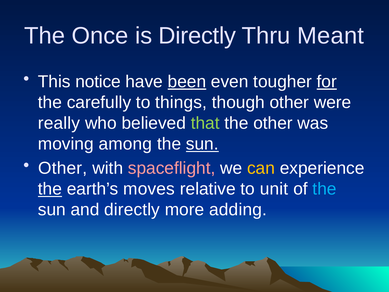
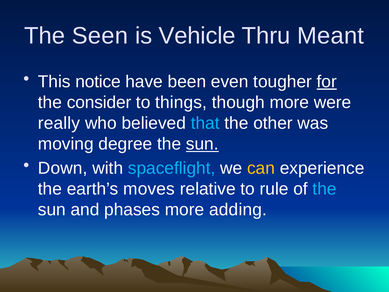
Once: Once -> Seen (100, 36)
is Directly: Directly -> Vehicle (197, 36)
been underline: present -> none (187, 82)
carefully: carefully -> consider (99, 102)
though other: other -> more (289, 102)
that colour: light green -> light blue (205, 123)
among: among -> degree (125, 144)
Other: Other -> Down (63, 168)
spaceflight colour: pink -> light blue (172, 168)
the underline: present -> none (50, 189)
unit: unit -> rule (274, 189)
and directly: directly -> phases (132, 210)
